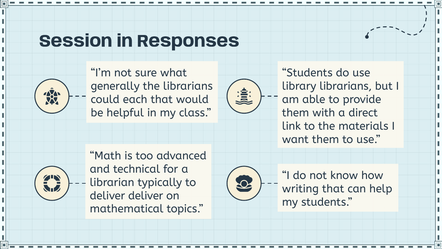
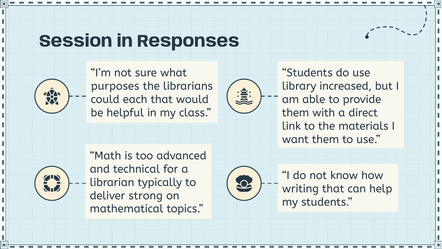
generally: generally -> purposes (115, 86)
library librarians: librarians -> increased (346, 86)
deliver deliver: deliver -> strong (146, 195)
